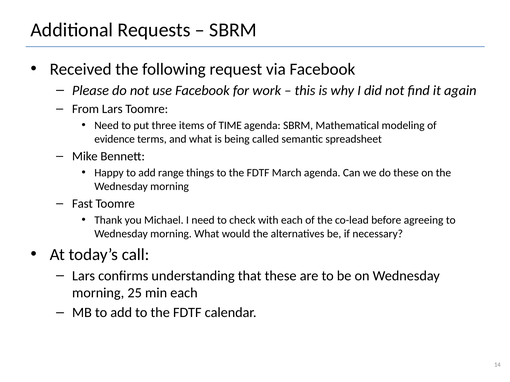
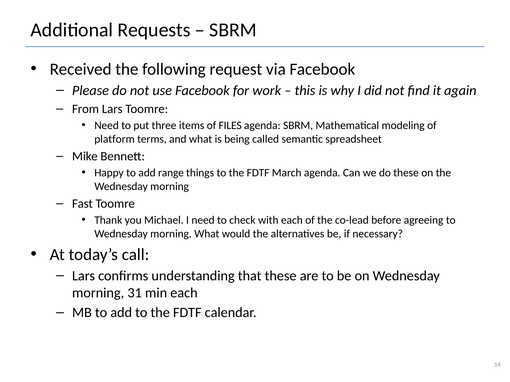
TIME: TIME -> FILES (230, 126)
evidence: evidence -> platform (115, 139)
25: 25 -> 31 (135, 293)
